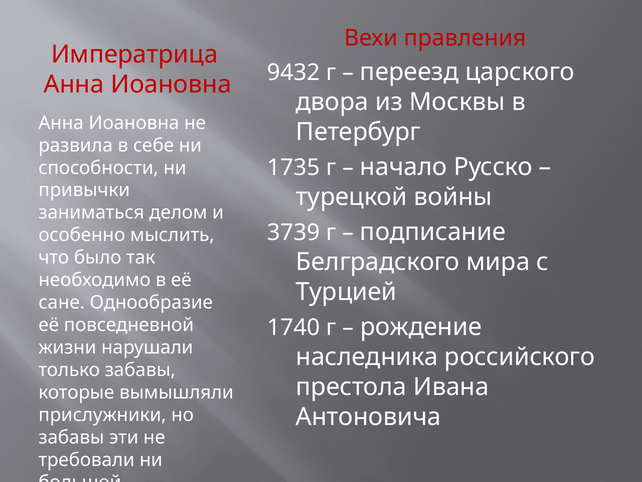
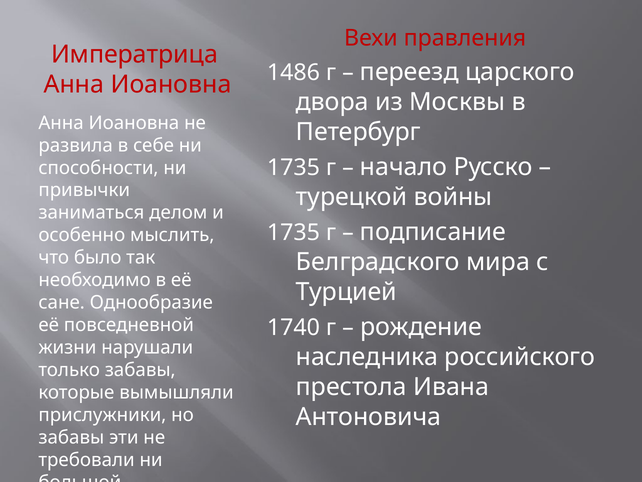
9432: 9432 -> 1486 (293, 72)
3739: 3739 -> 1735 (293, 232)
